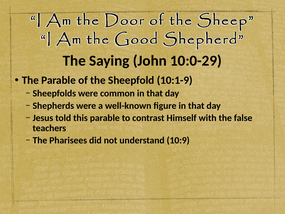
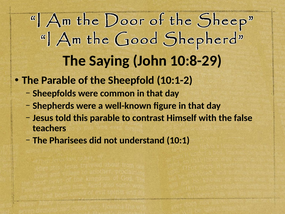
10:0-29: 10:0-29 -> 10:8-29 (196, 61)
10:1-9: 10:1-9 -> 10:1-2 (175, 80)
10:9: 10:9 -> 10:1 (178, 140)
